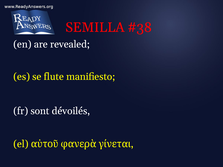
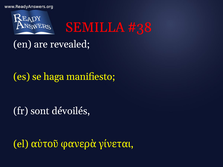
flute: flute -> haga (54, 77)
